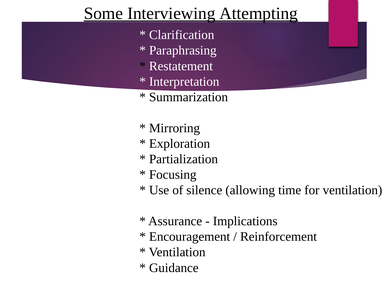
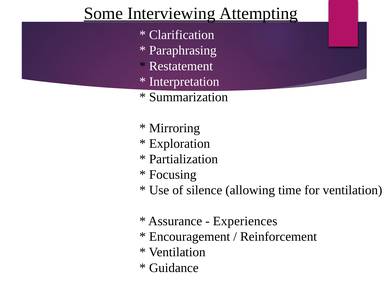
Implications: Implications -> Experiences (245, 221)
